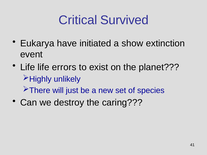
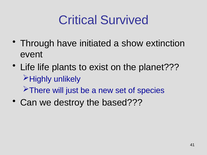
Eukarya: Eukarya -> Through (37, 43)
errors: errors -> plants (64, 67)
caring: caring -> based (122, 103)
